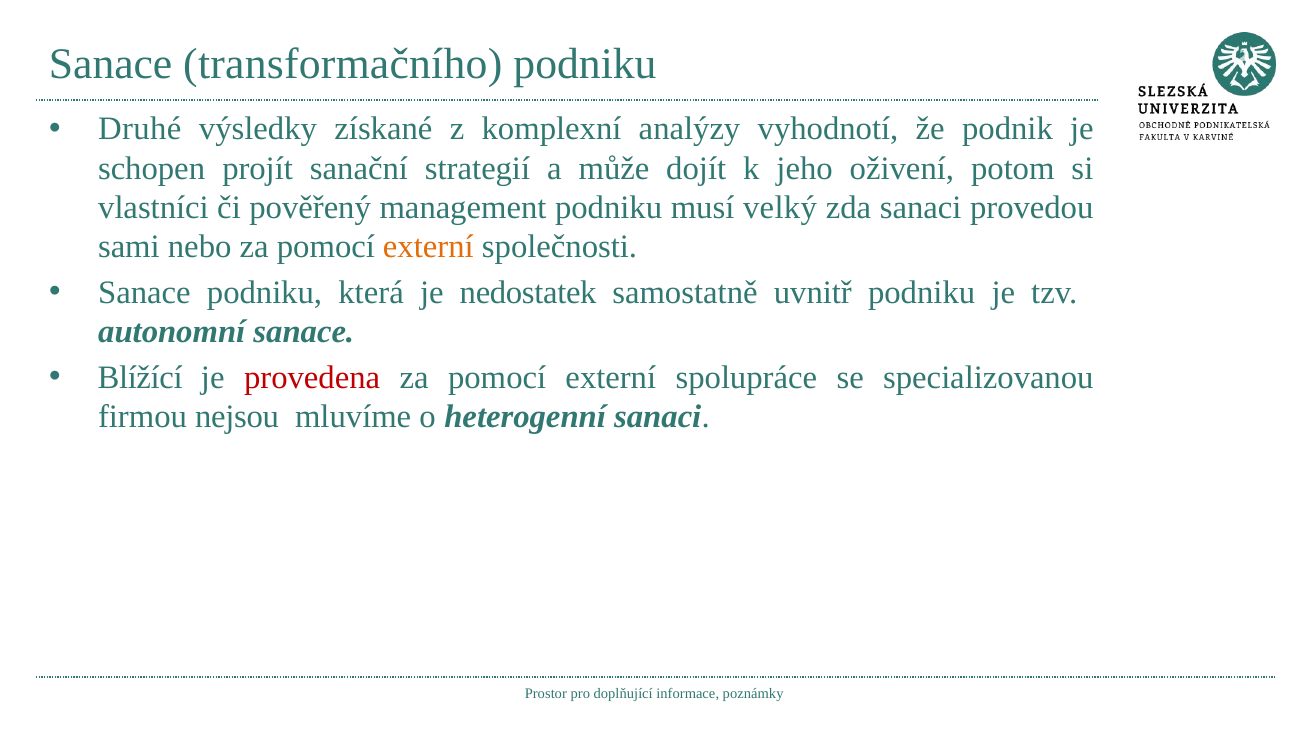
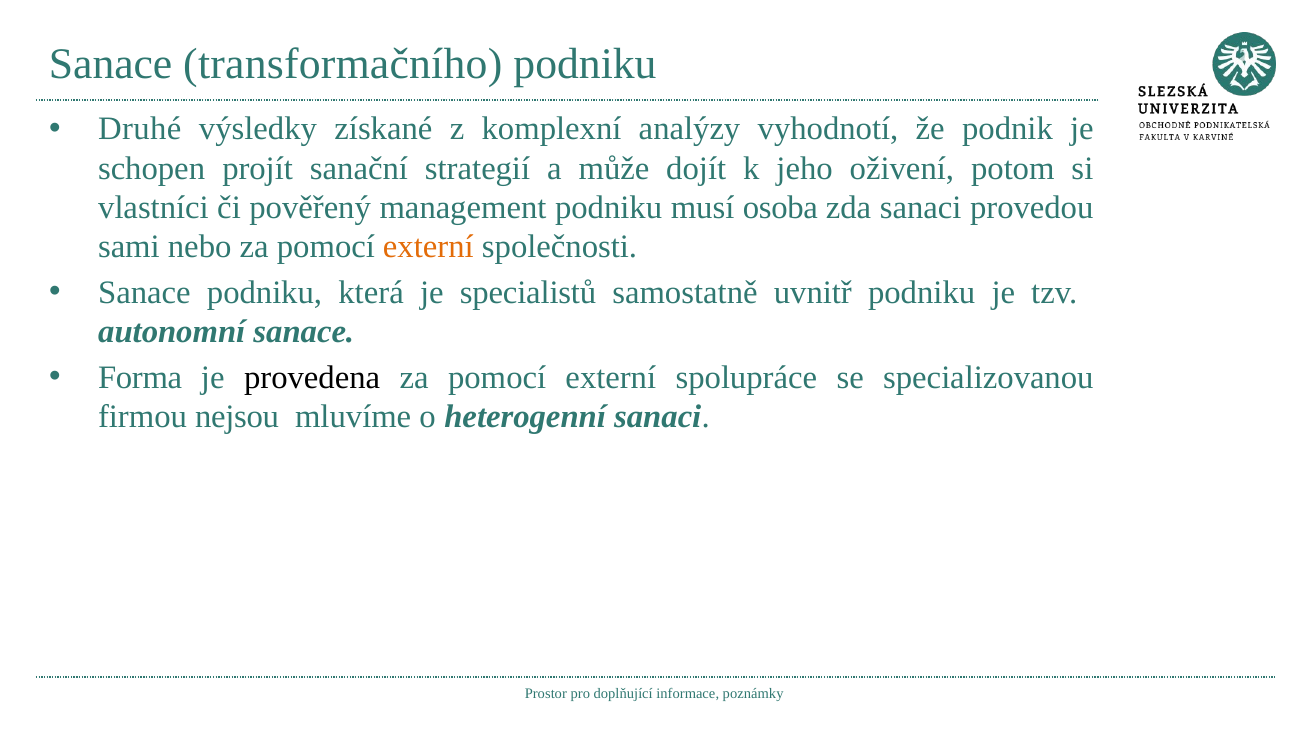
velký: velký -> osoba (780, 208)
nedostatek: nedostatek -> specialistů (528, 293)
Blížící: Blížící -> Forma (140, 378)
provedena colour: red -> black (312, 378)
